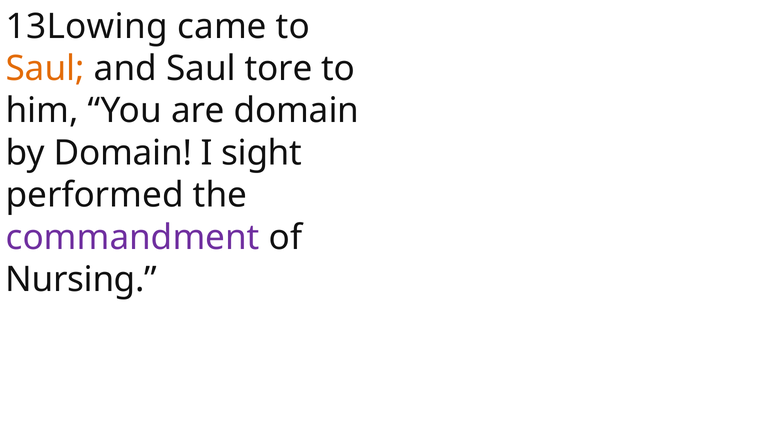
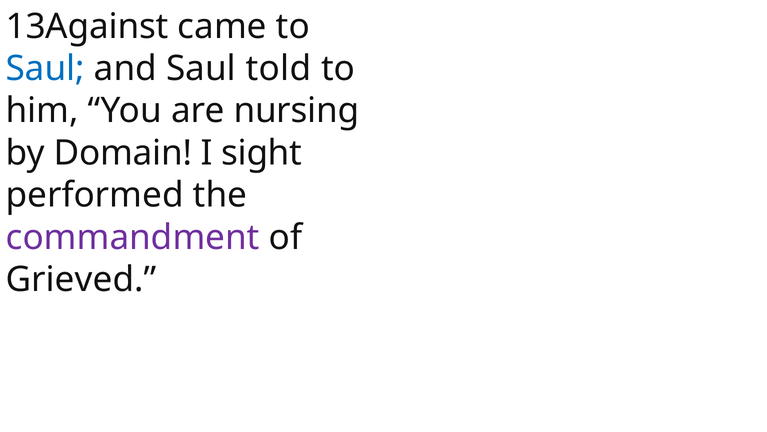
13Lowing: 13Lowing -> 13Against (87, 26)
Saul colour: orange -> blue (45, 69)
tore: tore -> told (278, 69)
are domain: domain -> nursing (296, 111)
Nursing: Nursing -> Grieved (81, 279)
